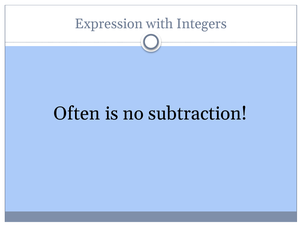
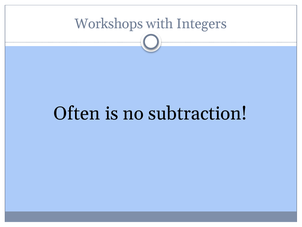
Expression: Expression -> Workshops (109, 24)
